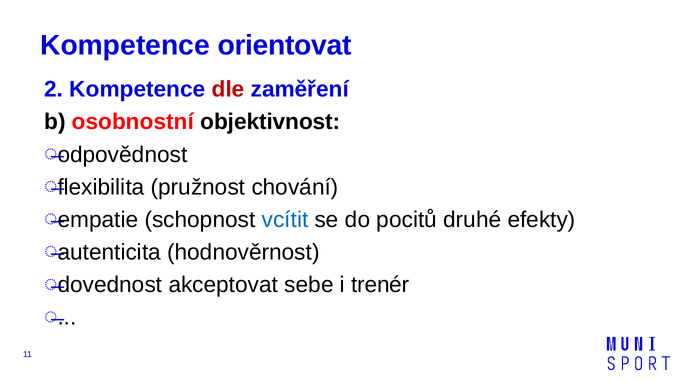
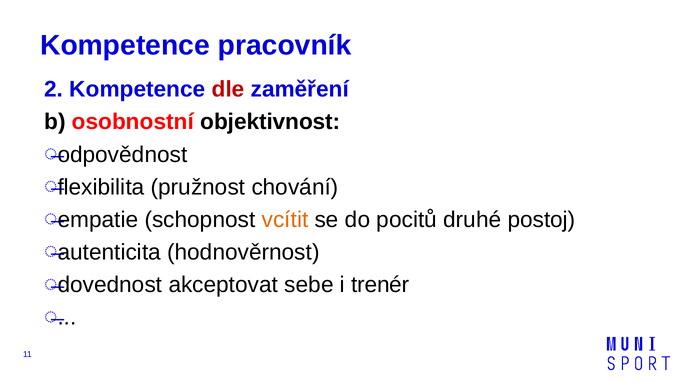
orientovat: orientovat -> pracovník (285, 45)
vcítit colour: blue -> orange (285, 220)
efekty: efekty -> postoj (542, 220)
